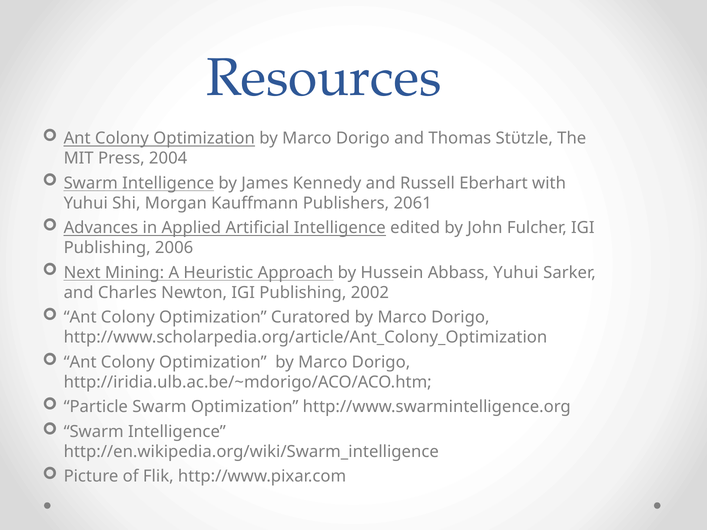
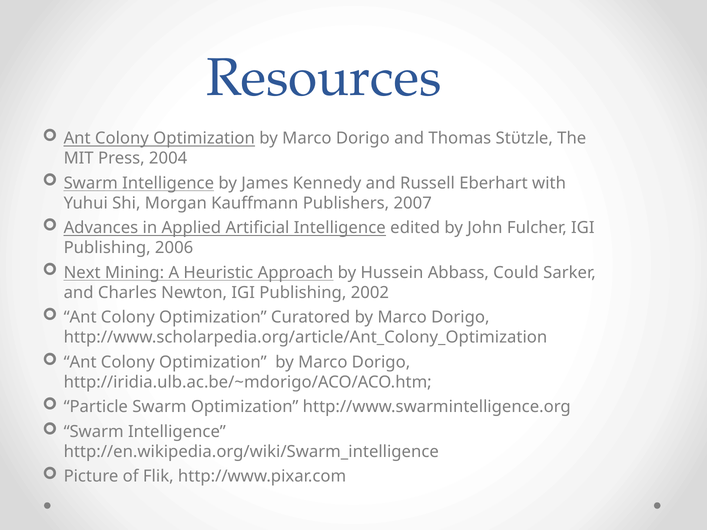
2061: 2061 -> 2007 (413, 203)
Abbass Yuhui: Yuhui -> Could (516, 273)
